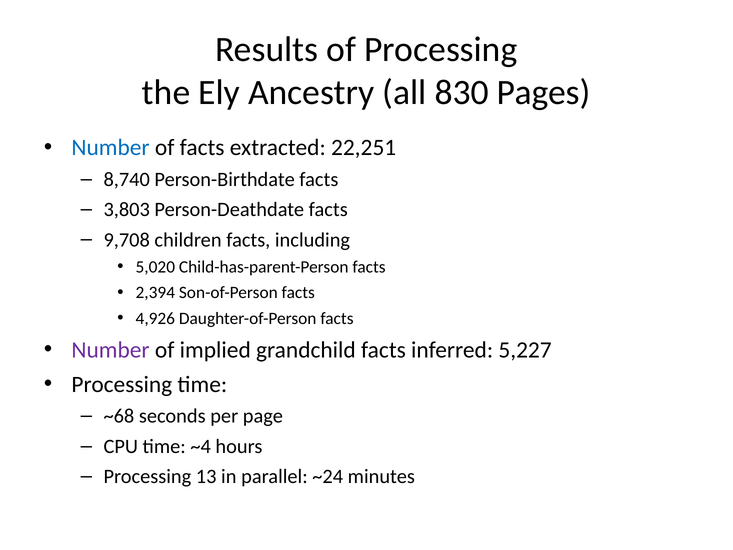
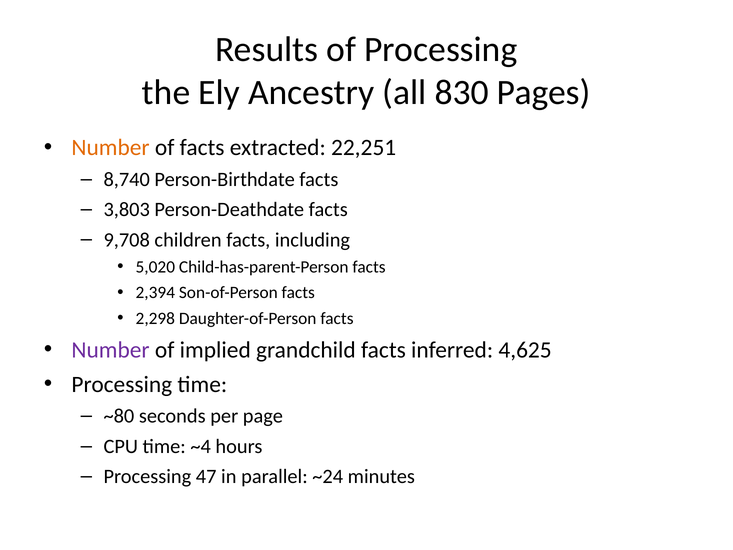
Number colour: blue -> orange (111, 148)
4,926: 4,926 -> 2,298 (155, 318)
5,227: 5,227 -> 4,625 (525, 350)
~68: ~68 -> ~80 (119, 416)
13: 13 -> 47 (206, 476)
